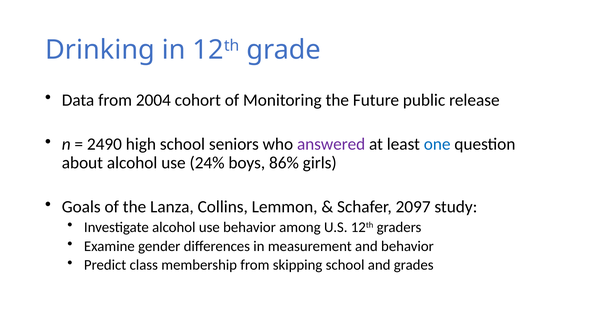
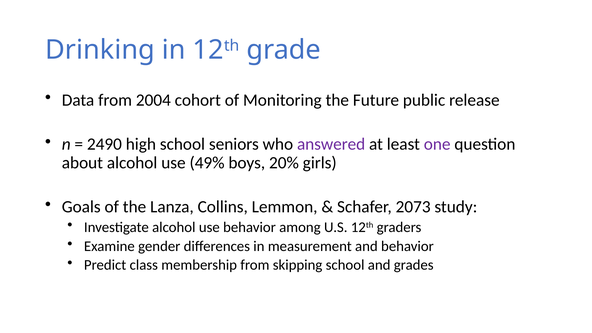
one colour: blue -> purple (437, 144)
24%: 24% -> 49% (207, 163)
86%: 86% -> 20% (284, 163)
2097: 2097 -> 2073 (413, 207)
